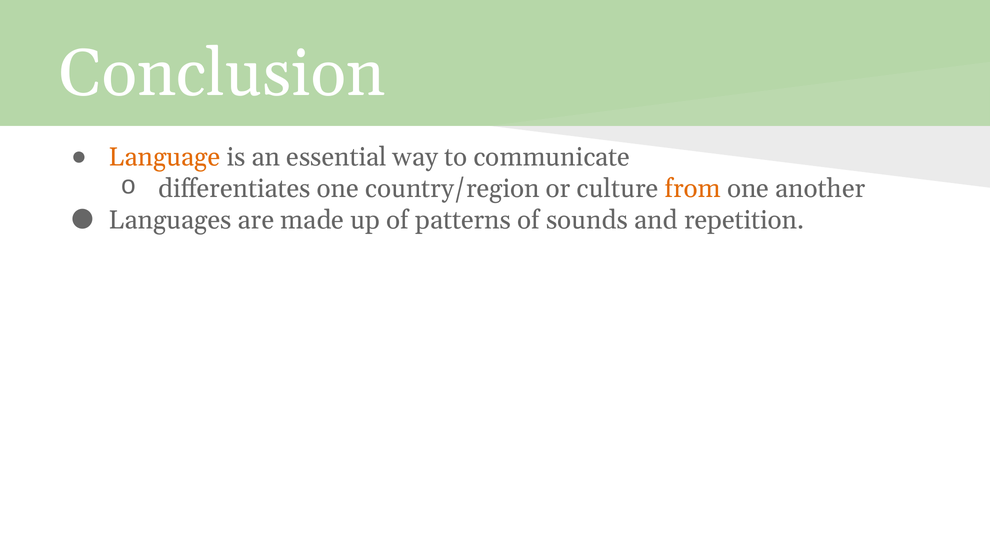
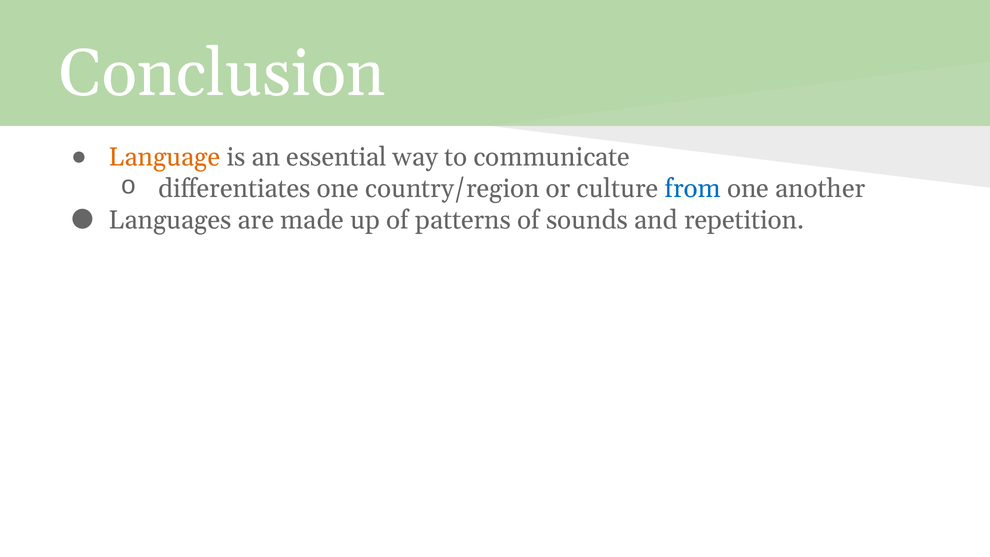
from colour: orange -> blue (693, 189)
